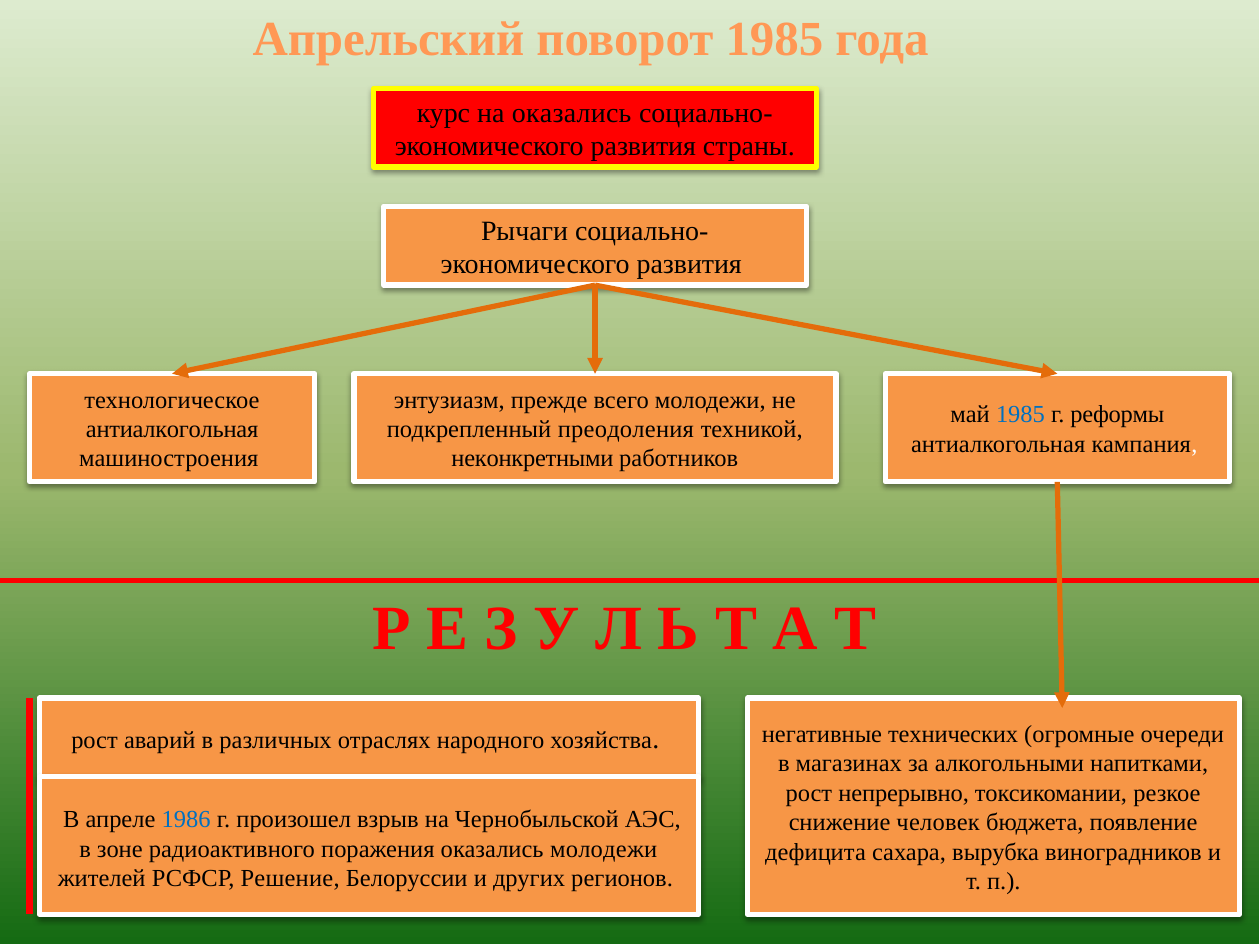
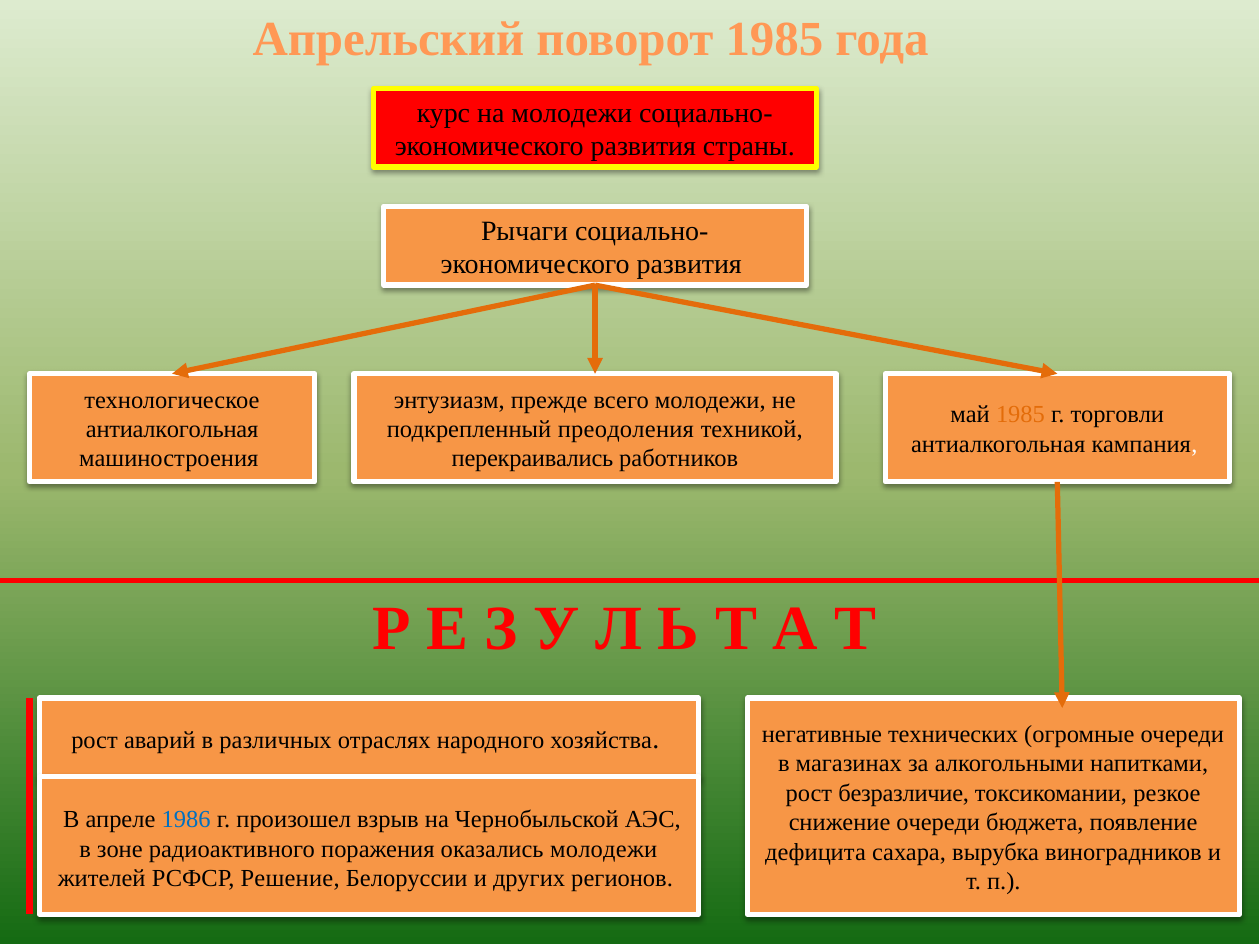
на оказались: оказались -> молодежи (572, 113)
1985 colour: blue -> orange (1020, 415)
реформы: реформы -> торговли (1117, 415)
неконкретными: неконкретными -> перекраивались (532, 459)
непрерывно: непрерывно -> безразличие (904, 794)
снижение человек: человек -> очереди (938, 823)
